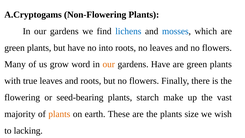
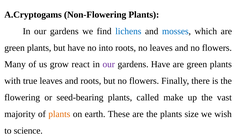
word: word -> react (81, 64)
our colour: orange -> purple (109, 64)
starch: starch -> called (148, 97)
lacking: lacking -> science (28, 130)
